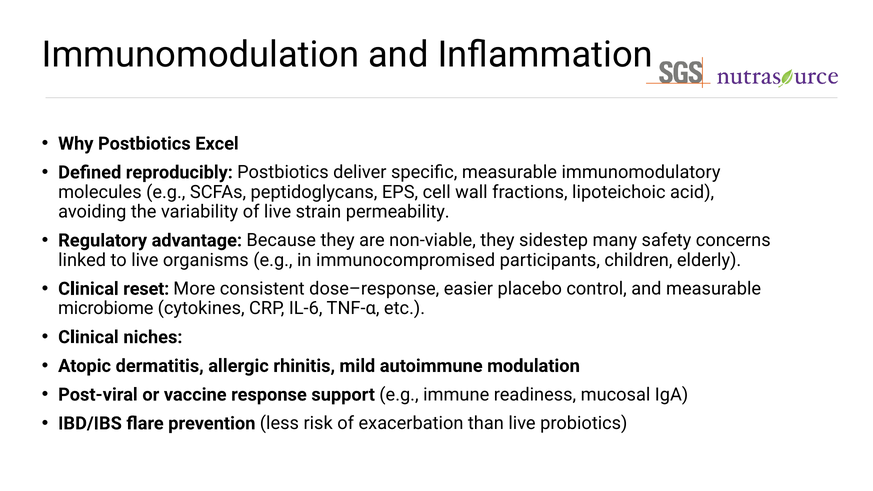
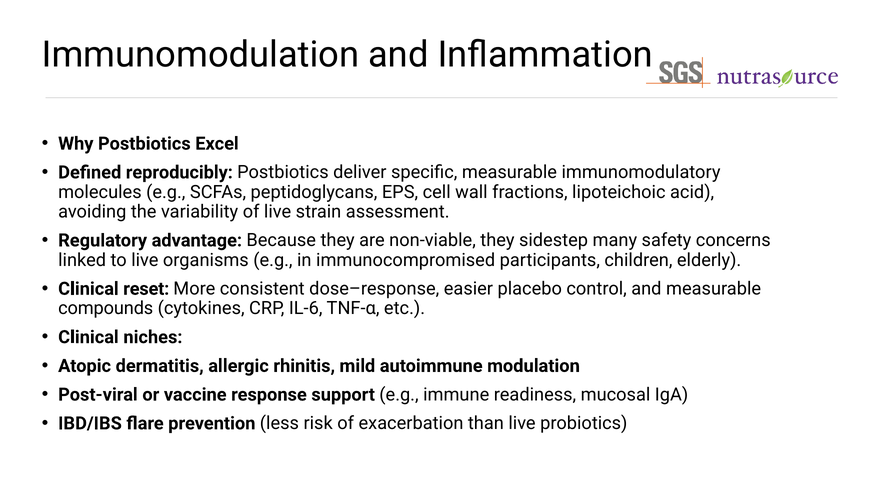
permeability: permeability -> assessment (398, 212)
microbiome: microbiome -> compounds (106, 308)
